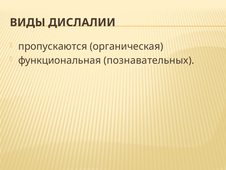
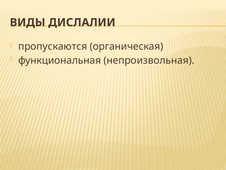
познавательных: познавательных -> непроизвольная (149, 60)
